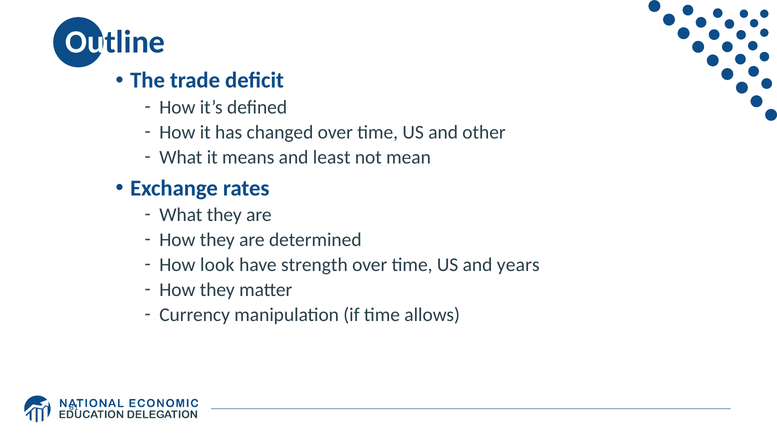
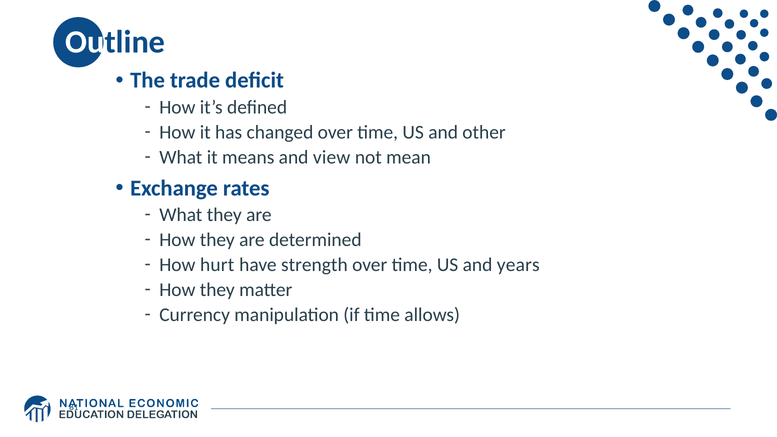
least: least -> view (332, 157)
look: look -> hurt (217, 265)
